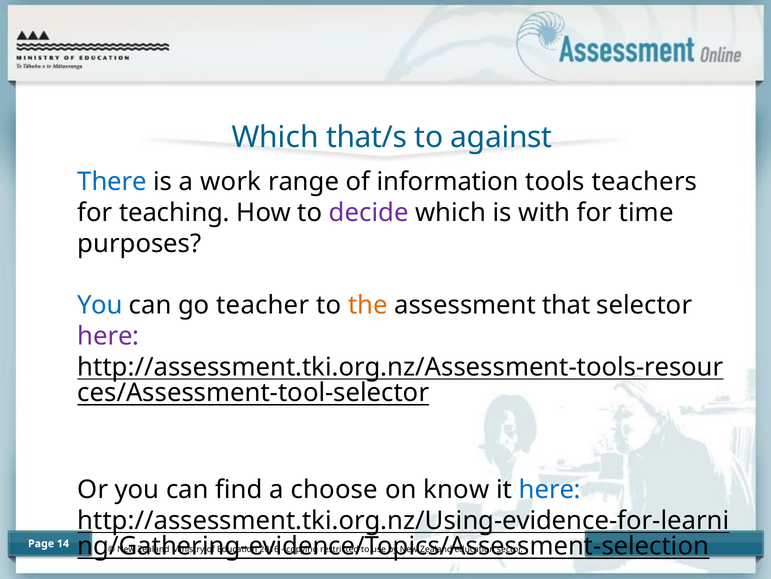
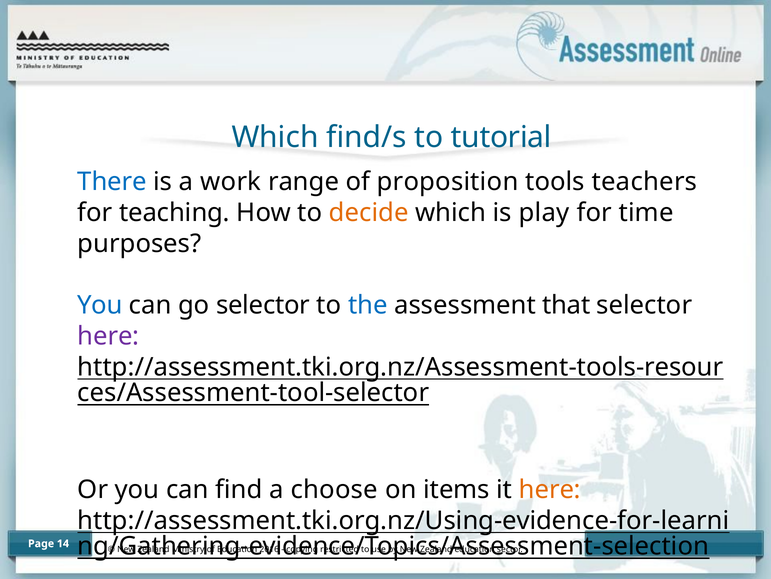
that/s: that/s -> find/s (366, 137)
against: against -> tutorial (501, 137)
information: information -> proposition (448, 182)
decide colour: purple -> orange (369, 213)
with: with -> play (544, 213)
go teacher: teacher -> selector (263, 305)
the colour: orange -> blue (368, 305)
know: know -> items (457, 489)
here colour: blue -> orange (550, 489)
